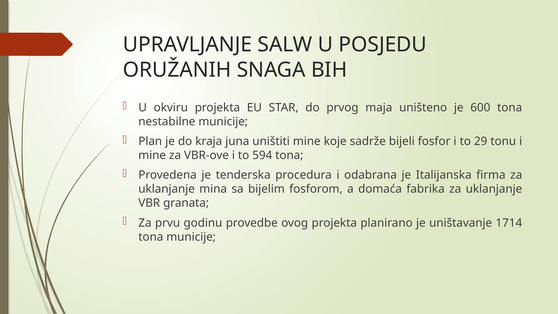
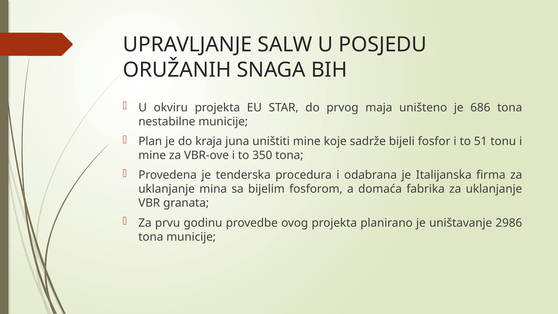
600: 600 -> 686 (480, 108)
29: 29 -> 51 (481, 141)
594: 594 -> 350 (262, 155)
1714: 1714 -> 2986 (509, 223)
